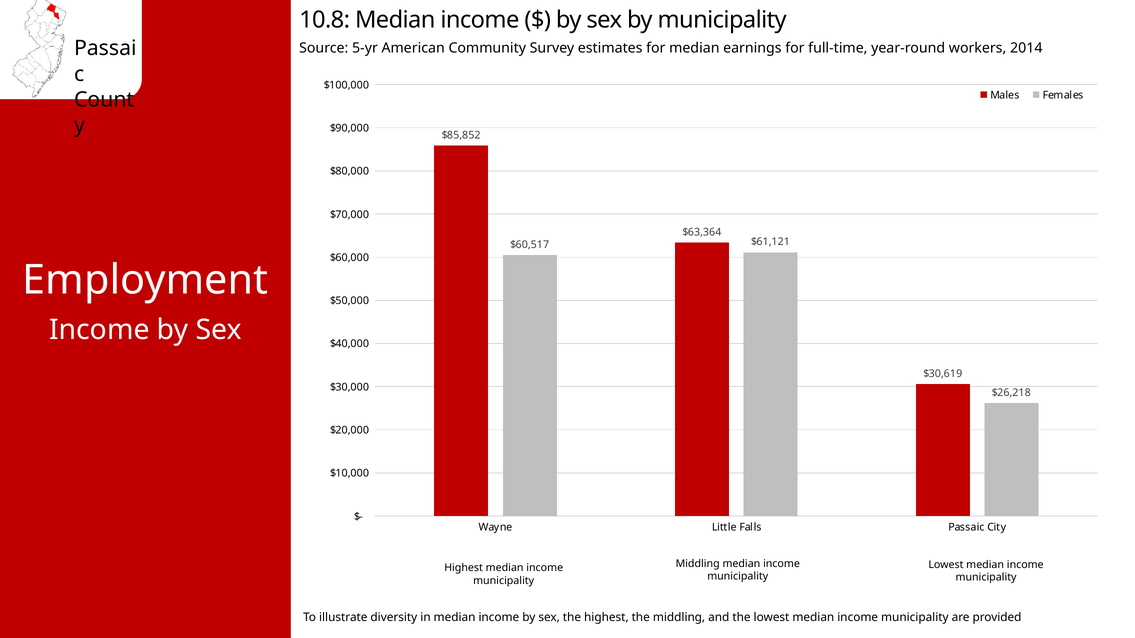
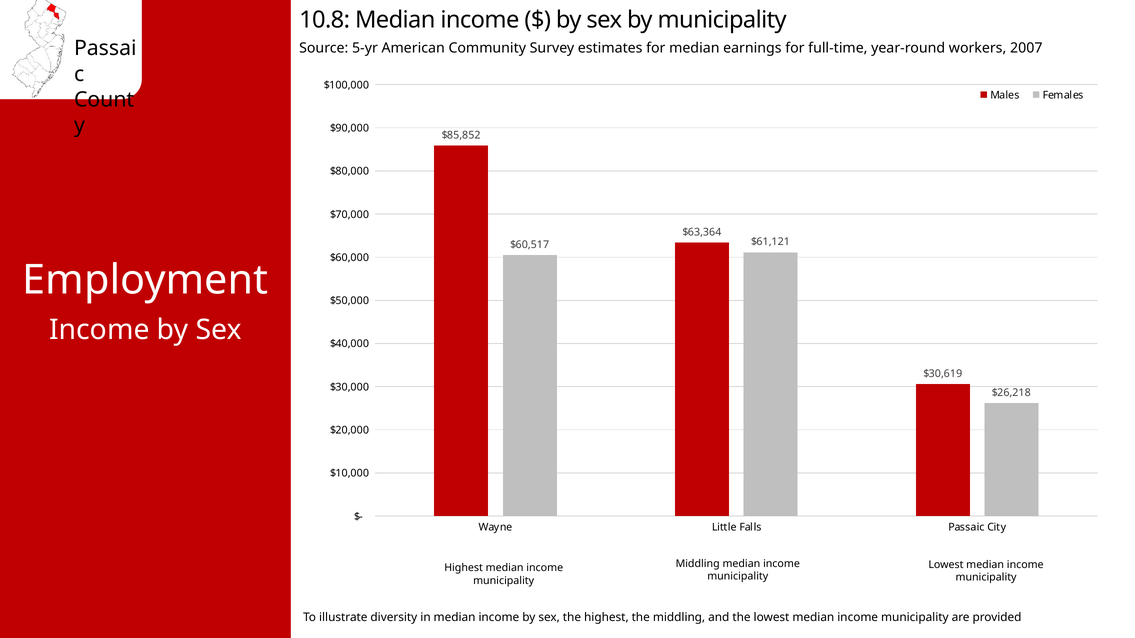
2014: 2014 -> 2007 (1026, 48)
